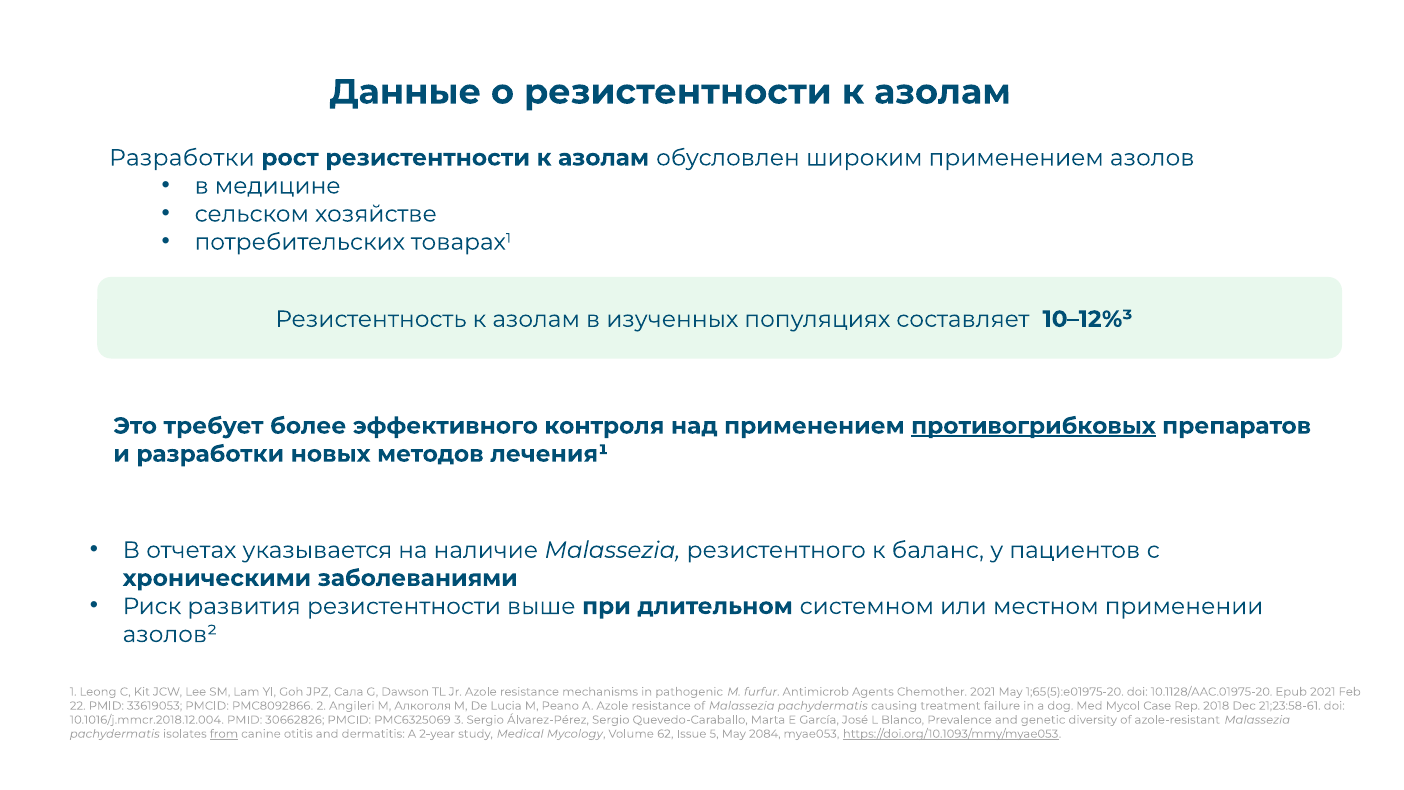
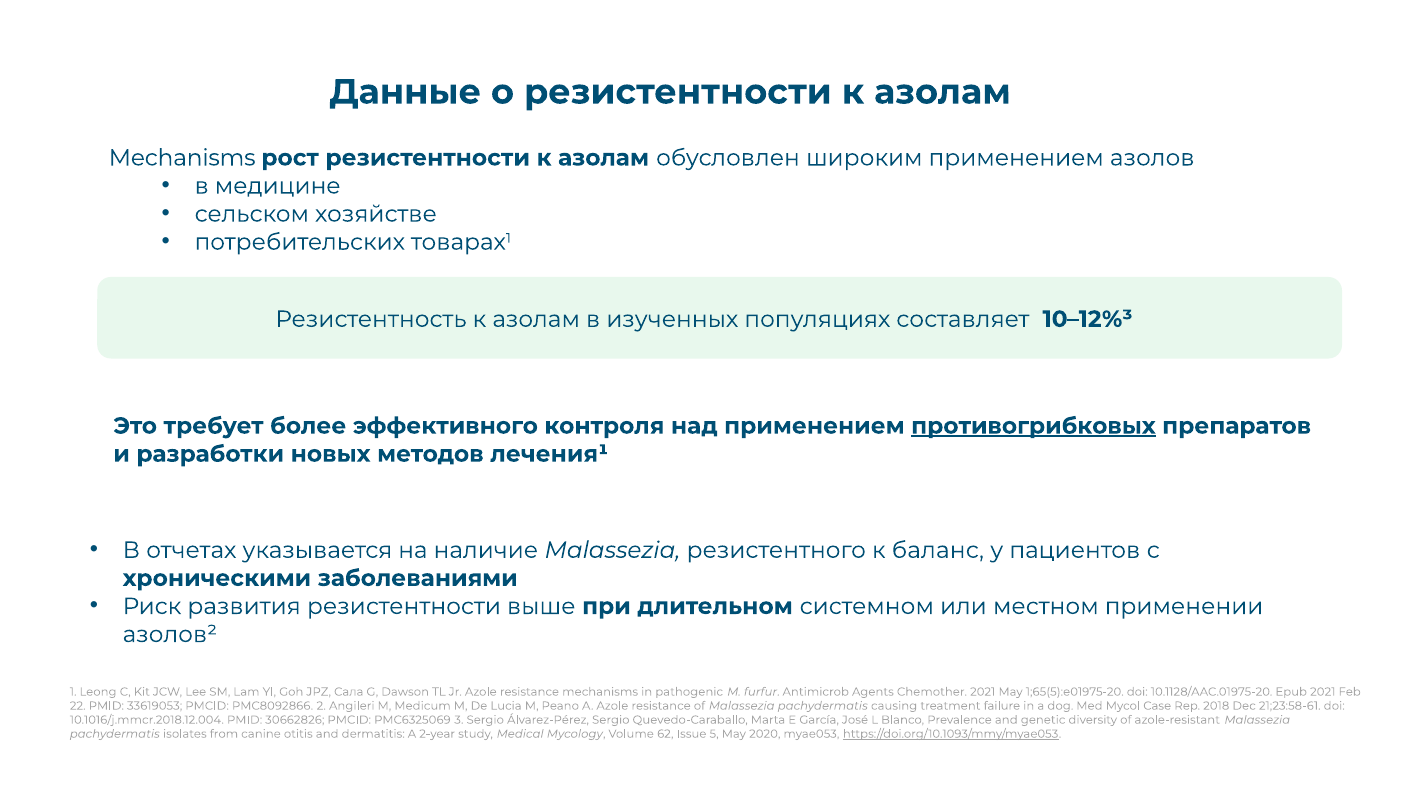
Разработки: Разработки -> Mechanisms (182, 158)
Алкоголя: Алкоголя -> Medicum (423, 706)
from underline: present -> none (224, 734)
2084: 2084 -> 2020 (765, 734)
